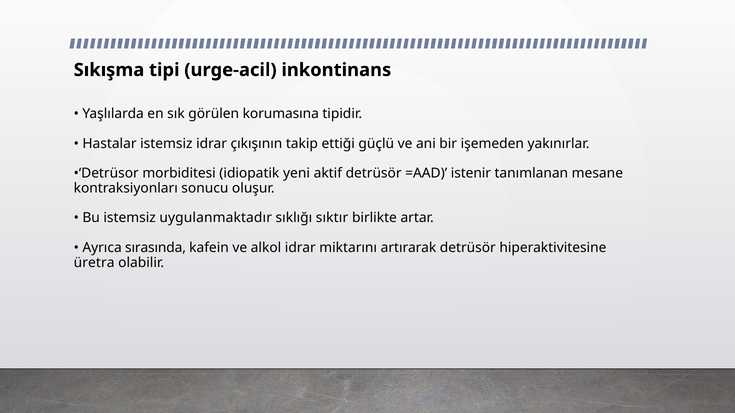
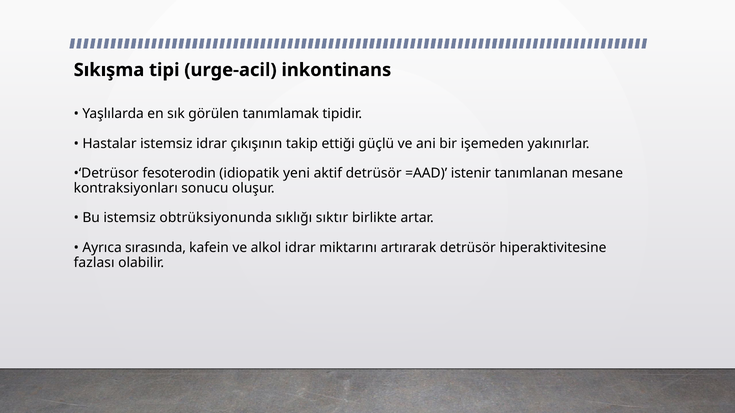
korumasına: korumasına -> tanımlamak (281, 114)
morbiditesi: morbiditesi -> fesoterodin (179, 173)
uygulanmaktadır: uygulanmaktadır -> obtrüksiyonunda (216, 218)
üretra: üretra -> fazlası (94, 263)
